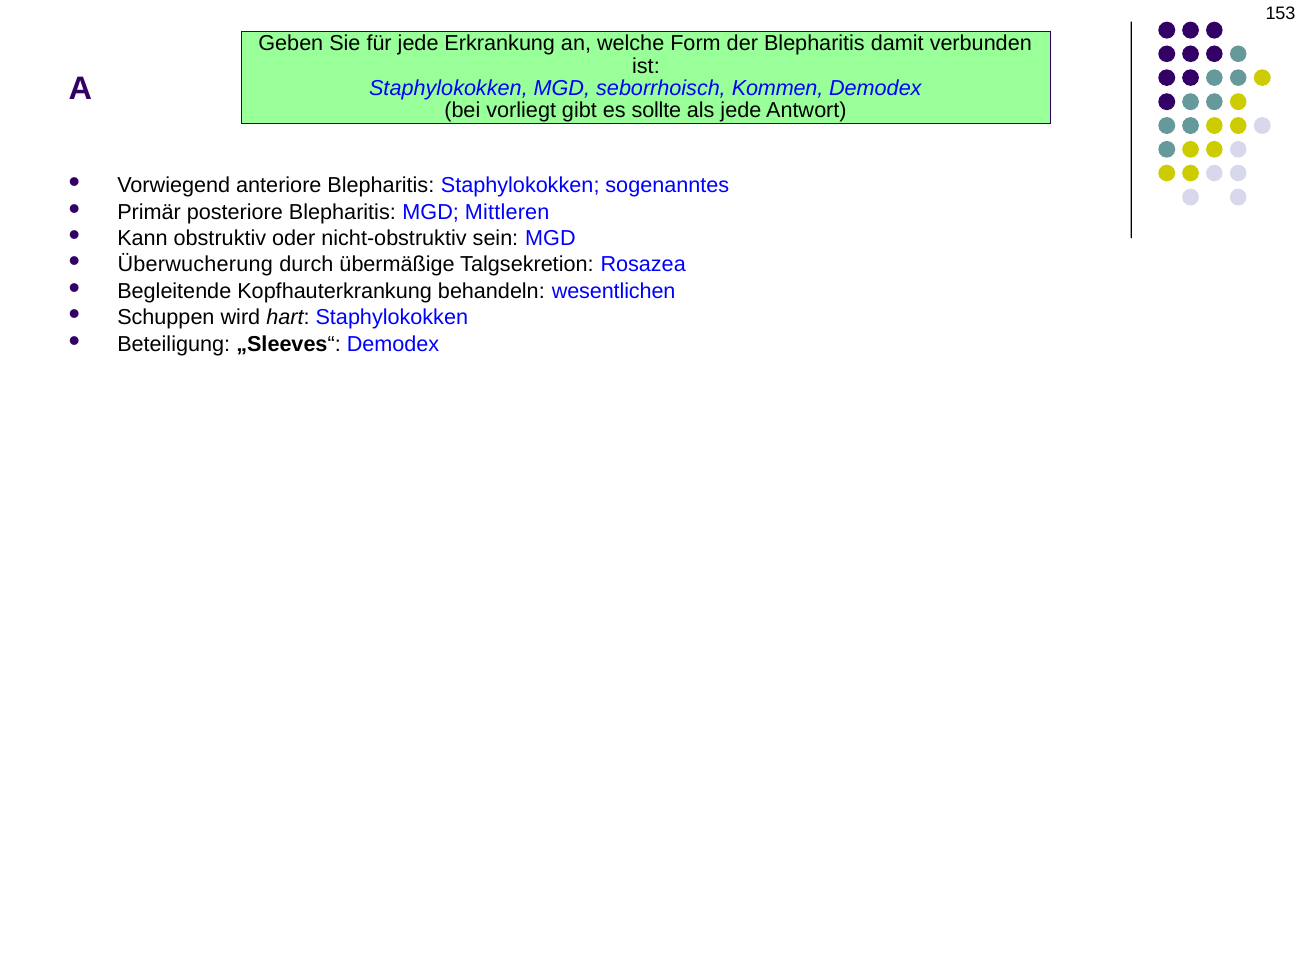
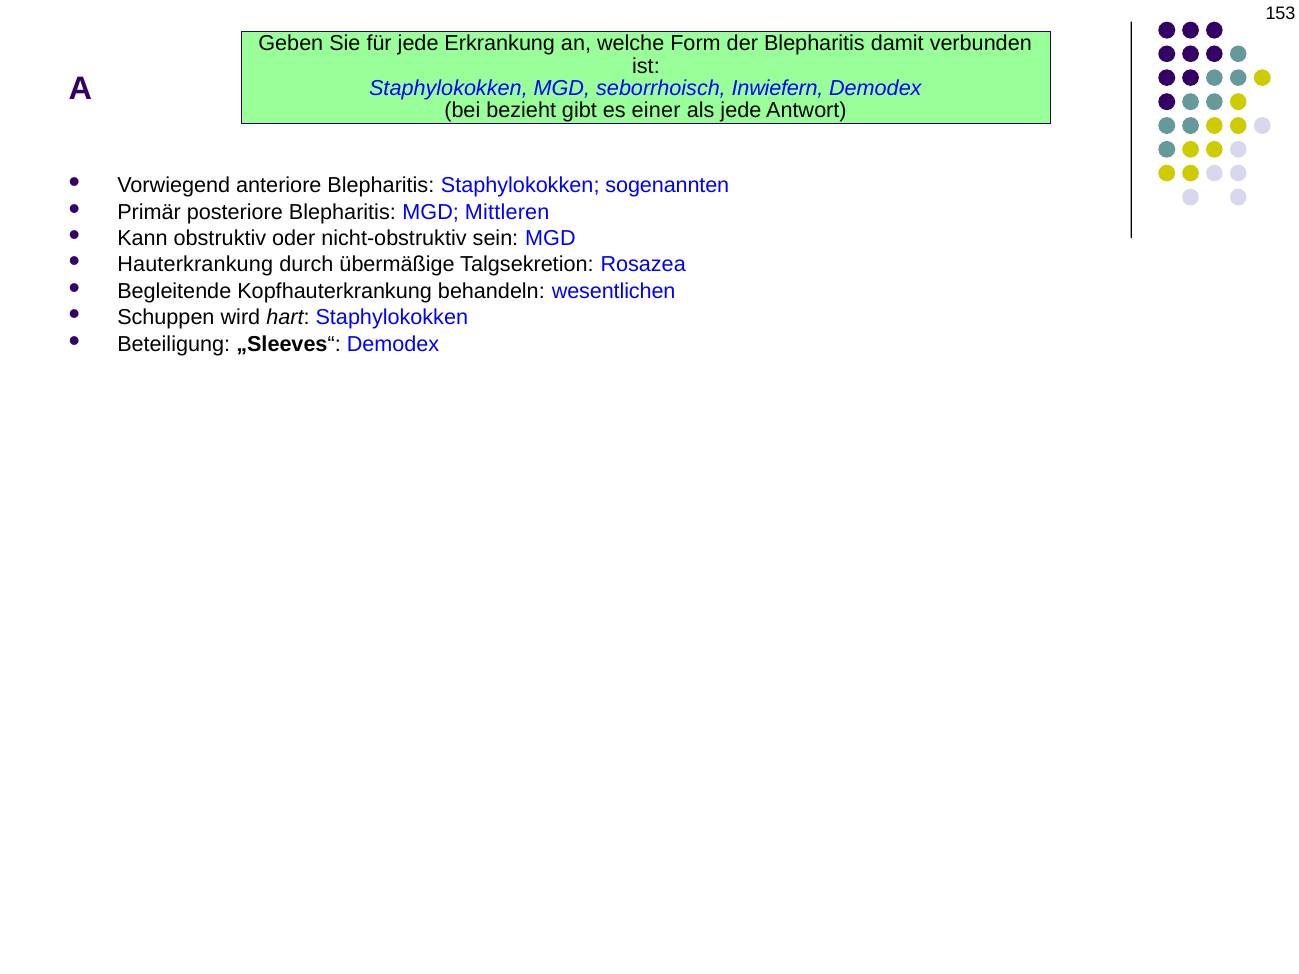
Kommen: Kommen -> Inwiefern (778, 88)
vorliegt: vorliegt -> bezieht (521, 110)
sollte: sollte -> einer (656, 110)
sogenanntes: sogenanntes -> sogenannten (667, 186)
Überwucherung: Überwucherung -> Hauterkrankung (195, 265)
